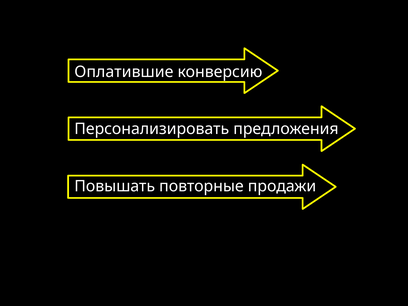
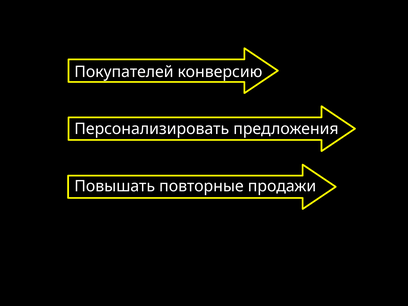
Оплатившие: Оплатившие -> Покупателей (124, 72)
